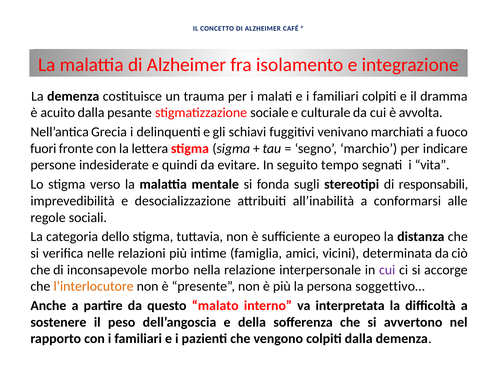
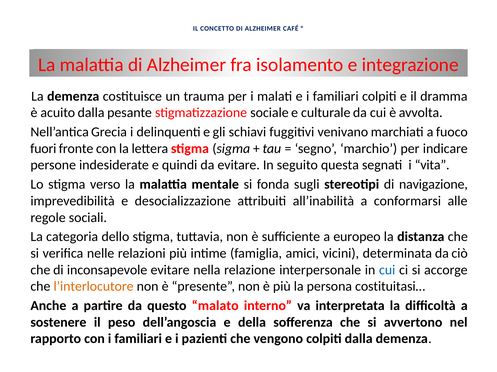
tempo: tempo -> questa (340, 165)
responsabili: responsabili -> navigazione (433, 185)
inconsapevole morbo: morbo -> evitare (170, 270)
cui colour: purple -> blue (387, 270)
soggettivo…: soggettivo… -> costituitasi… (390, 287)
